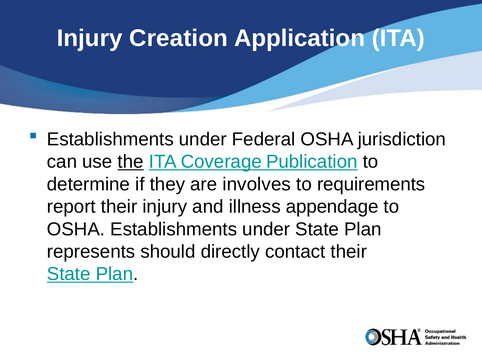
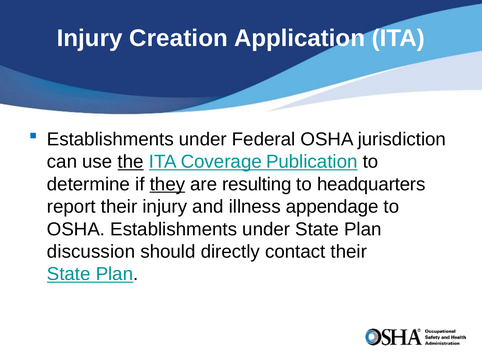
they underline: none -> present (167, 184)
involves: involves -> resulting (257, 184)
requirements: requirements -> headquarters (371, 184)
represents: represents -> discussion (91, 252)
